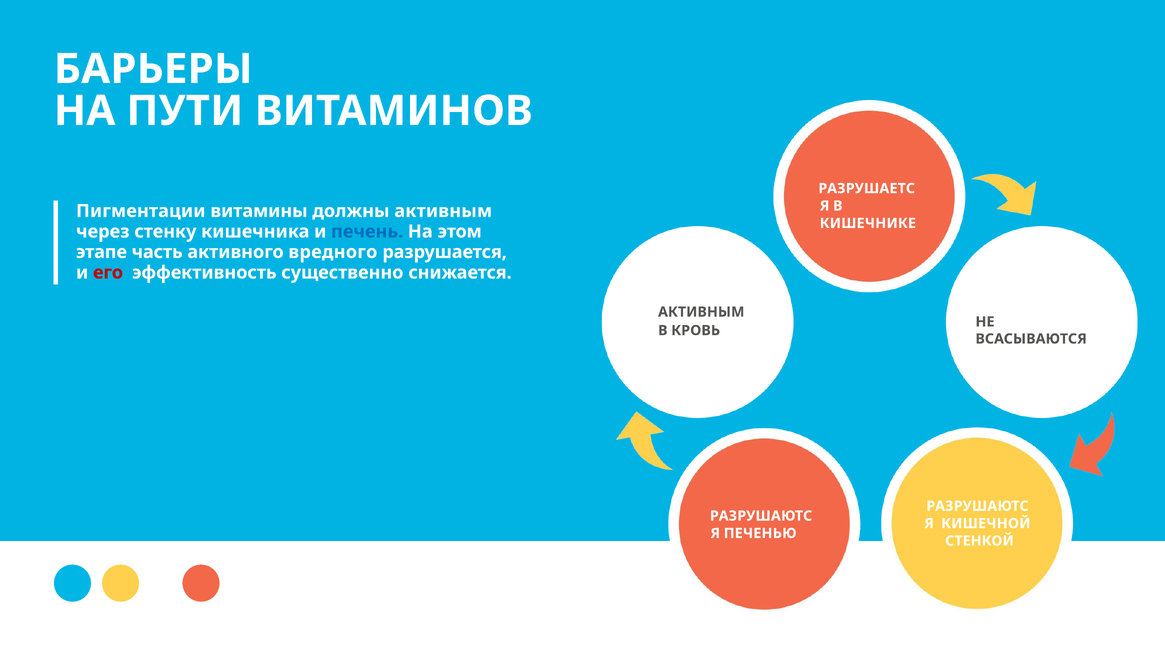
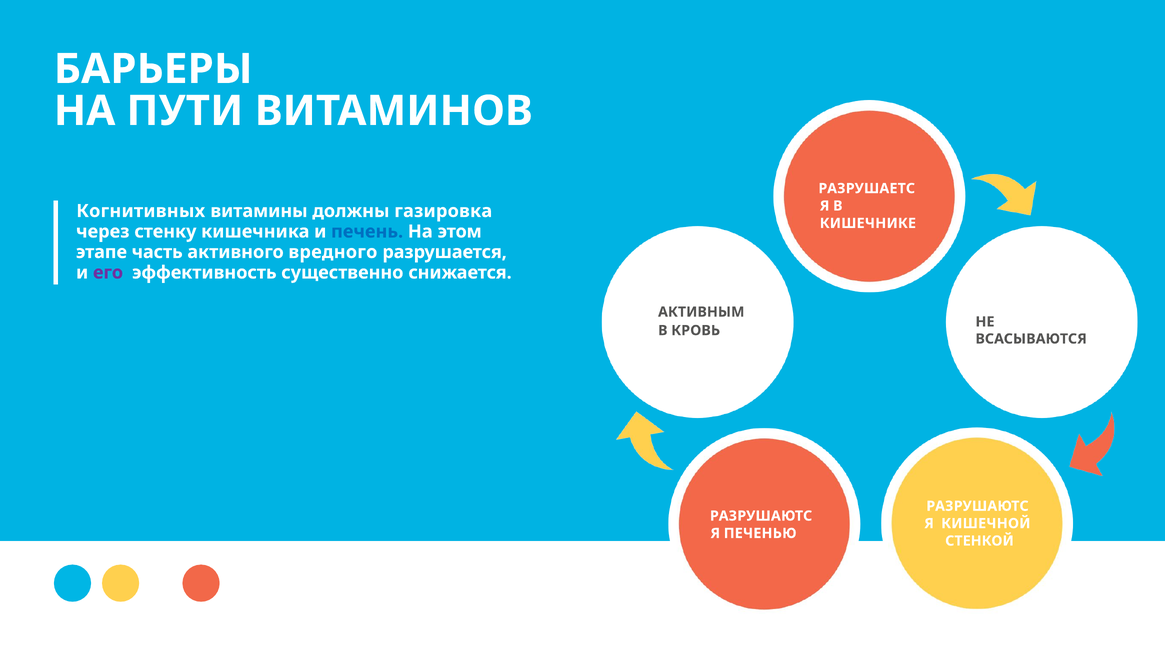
Пигментации: Пигментации -> Когнитивных (141, 211)
должны активным: активным -> газировка (443, 211)
его colour: red -> purple (108, 272)
